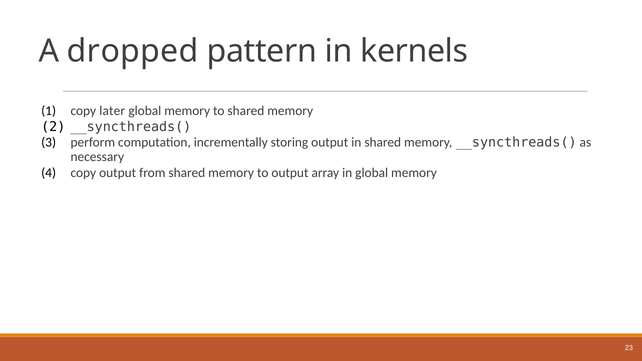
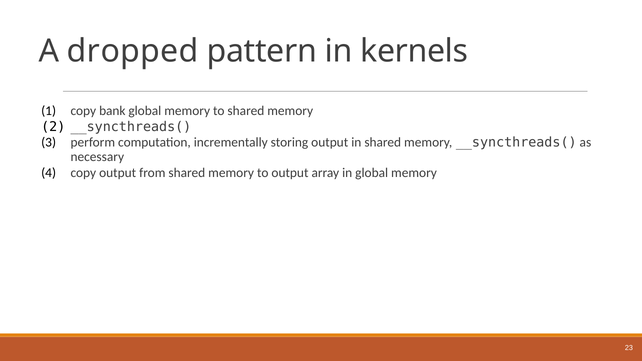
later: later -> bank (112, 111)
